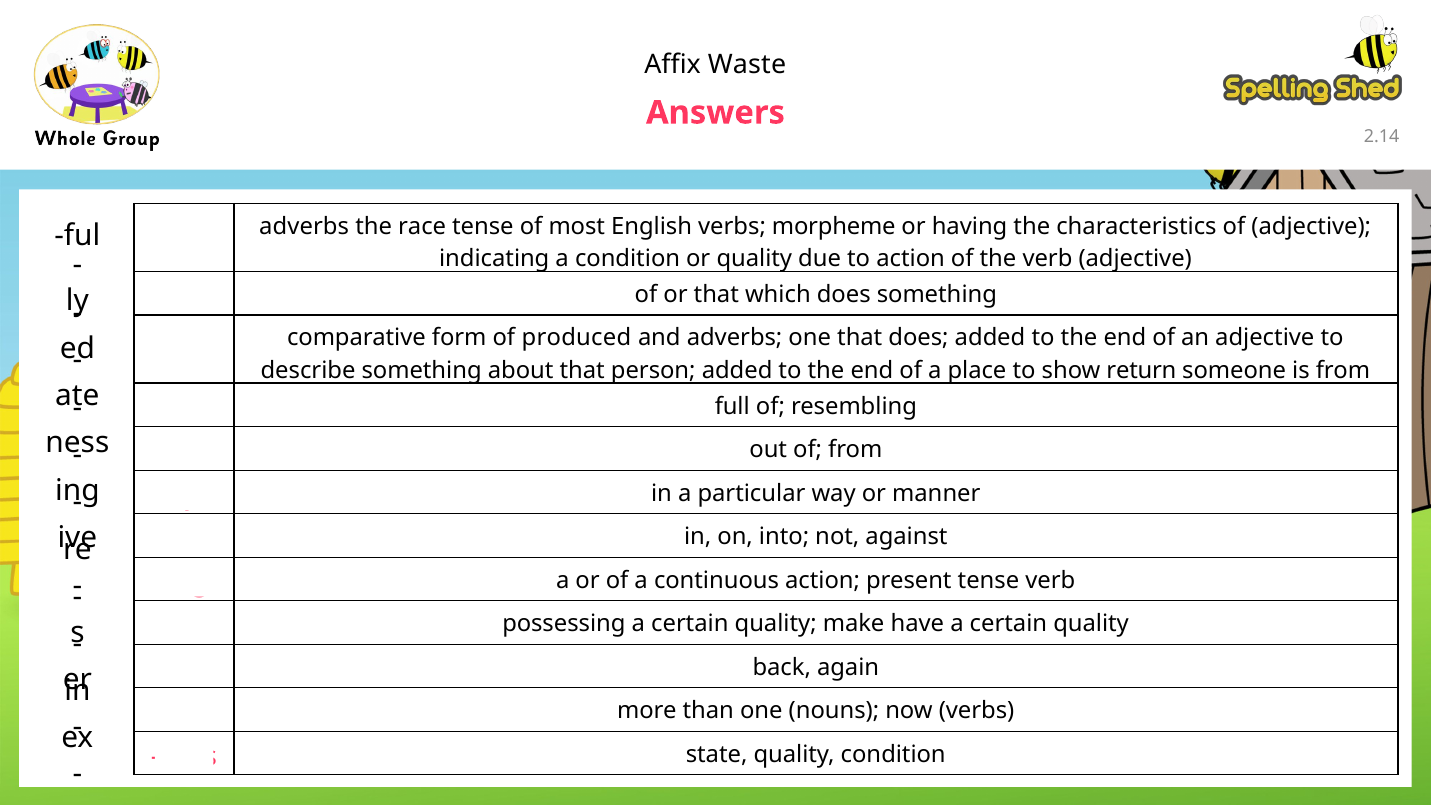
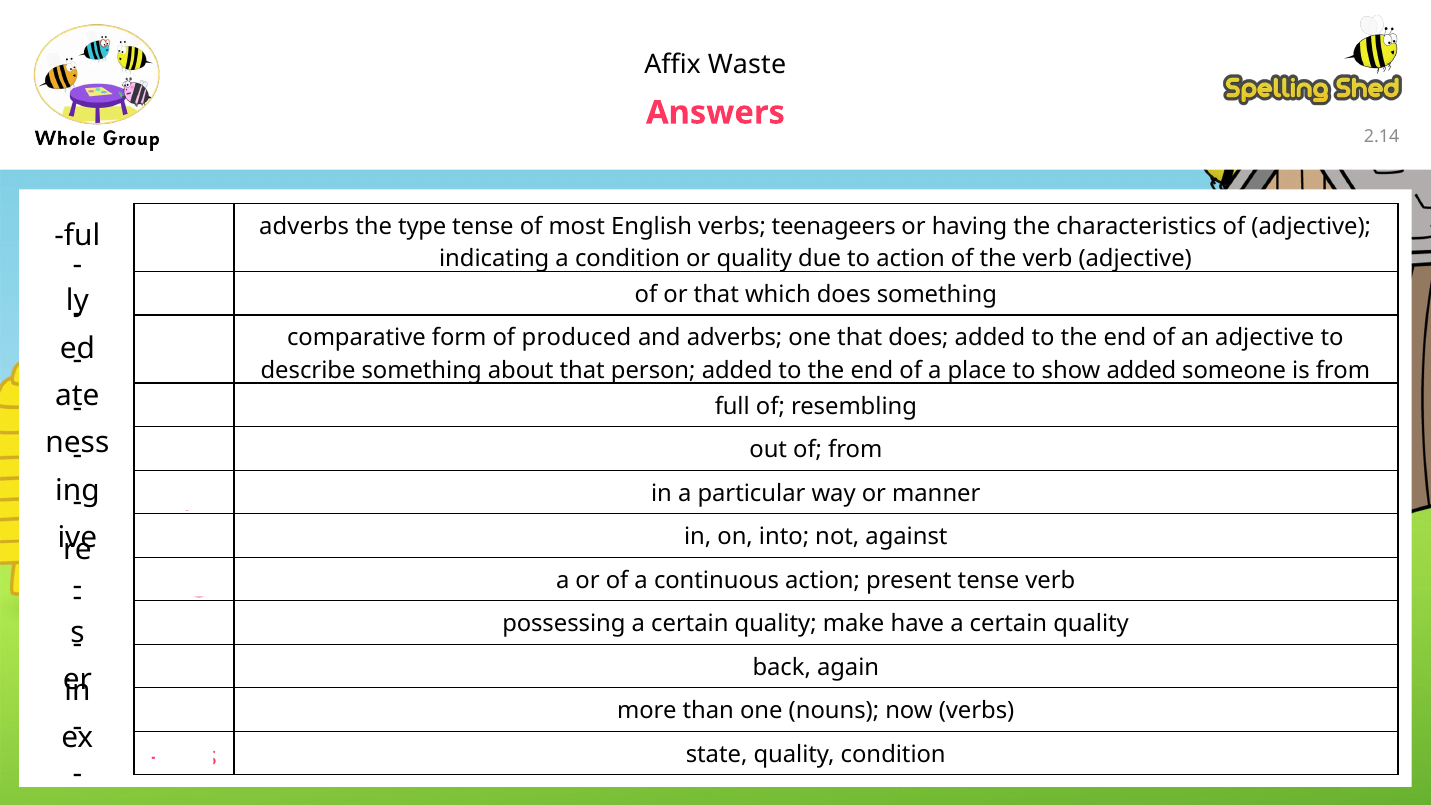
race: race -> type (422, 226)
morpheme: morpheme -> teenageers (834, 226)
show return: return -> added (1141, 370)
